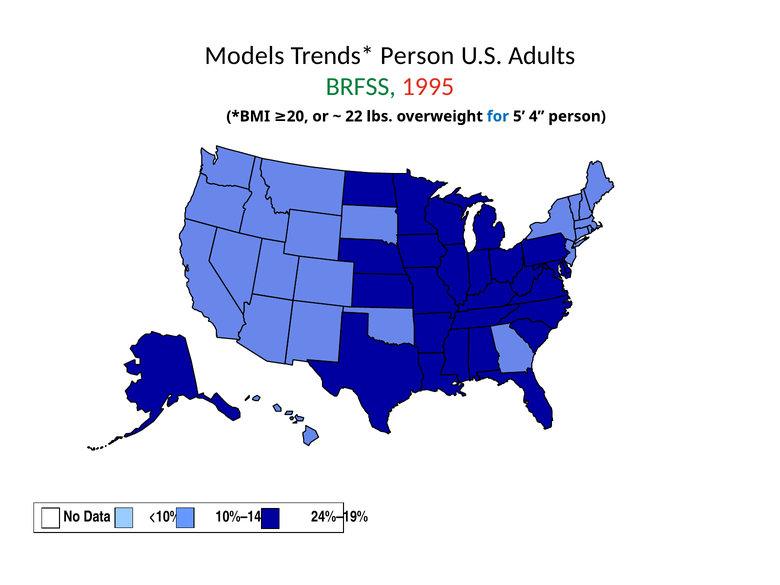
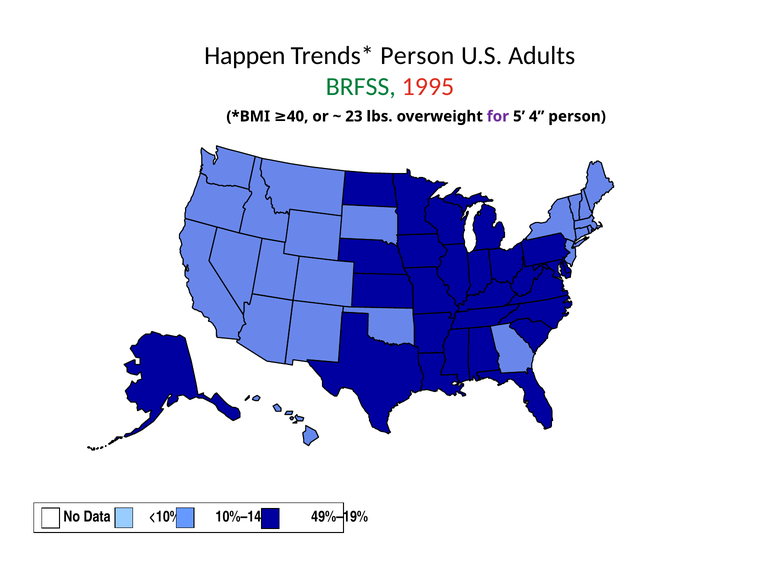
Models: Models -> Happen (245, 56)
20: 20 -> 40 (298, 116)
22: 22 -> 23 (354, 116)
for colour: blue -> purple (498, 116)
24%–19%: 24%–19% -> 49%–19% (340, 517)
